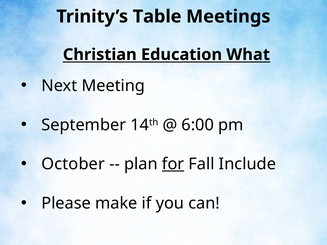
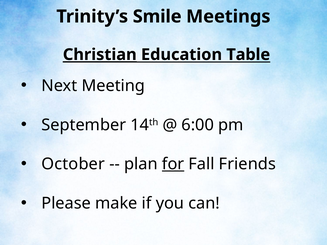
Table: Table -> Smile (157, 17)
Christian underline: none -> present (100, 55)
What: What -> Table (248, 55)
Include: Include -> Friends (247, 164)
